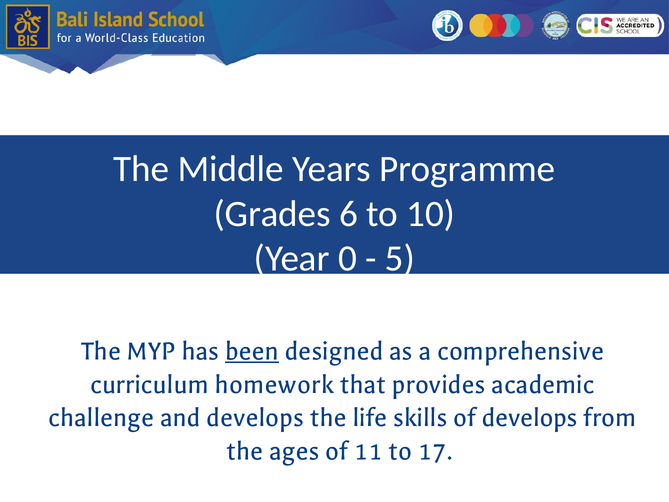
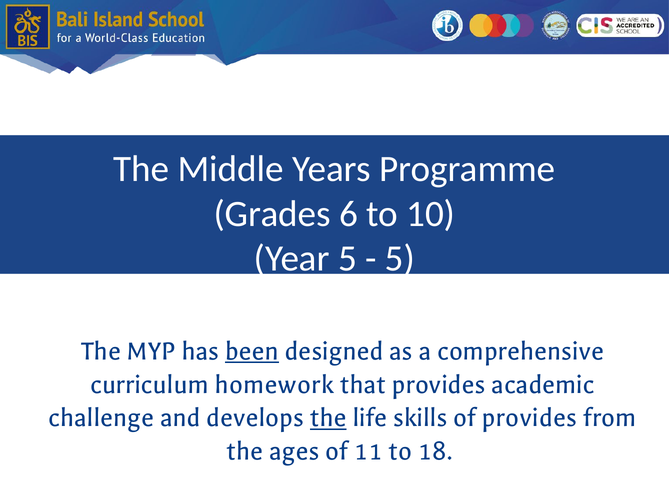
Year 0: 0 -> 5 (347, 258)
the underline: none -> present (328, 417)
of develops: develops -> provides (530, 417)
17: 17 -> 18 (435, 451)
